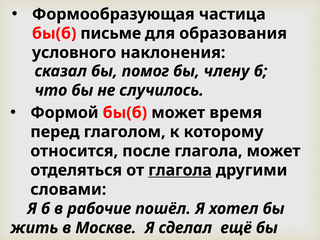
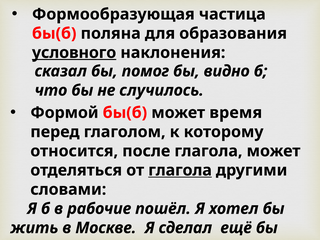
письме: письме -> поляна (111, 33)
условного underline: none -> present (74, 53)
члену: члену -> видно (227, 71)
